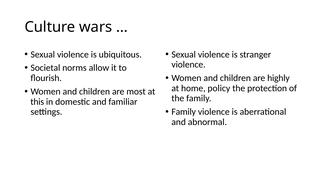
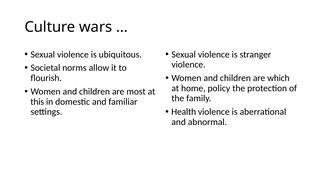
highly: highly -> which (278, 78)
Family: Family -> Health (184, 112)
